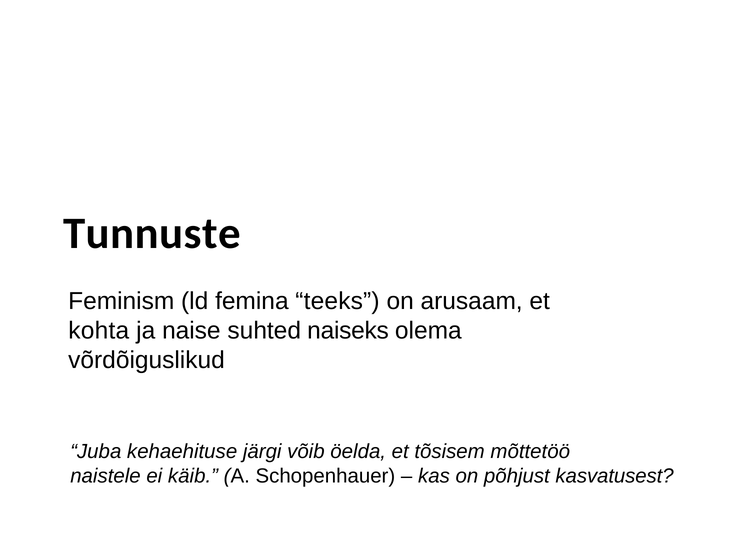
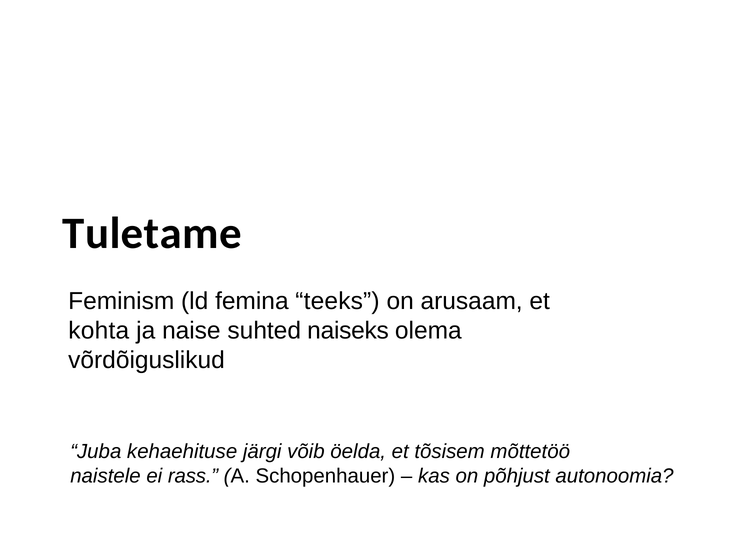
Tunnuste: Tunnuste -> Tuletame (152, 233)
käib: käib -> rass (193, 476)
kasvatusest: kasvatusest -> autonoomia (615, 476)
